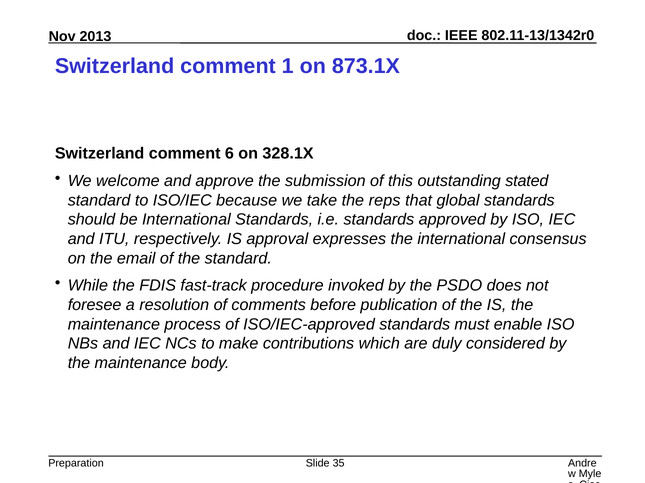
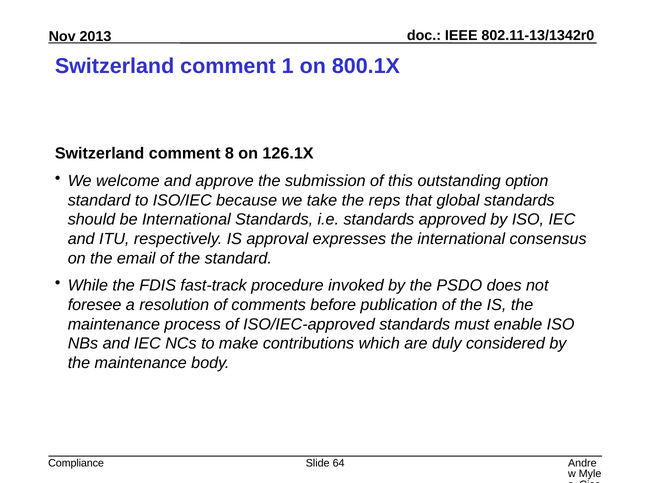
873.1X: 873.1X -> 800.1X (366, 66)
6: 6 -> 8 (229, 154)
328.1X: 328.1X -> 126.1X (288, 154)
stated: stated -> option (527, 181)
Preparation: Preparation -> Compliance (76, 464)
35: 35 -> 64 (339, 464)
